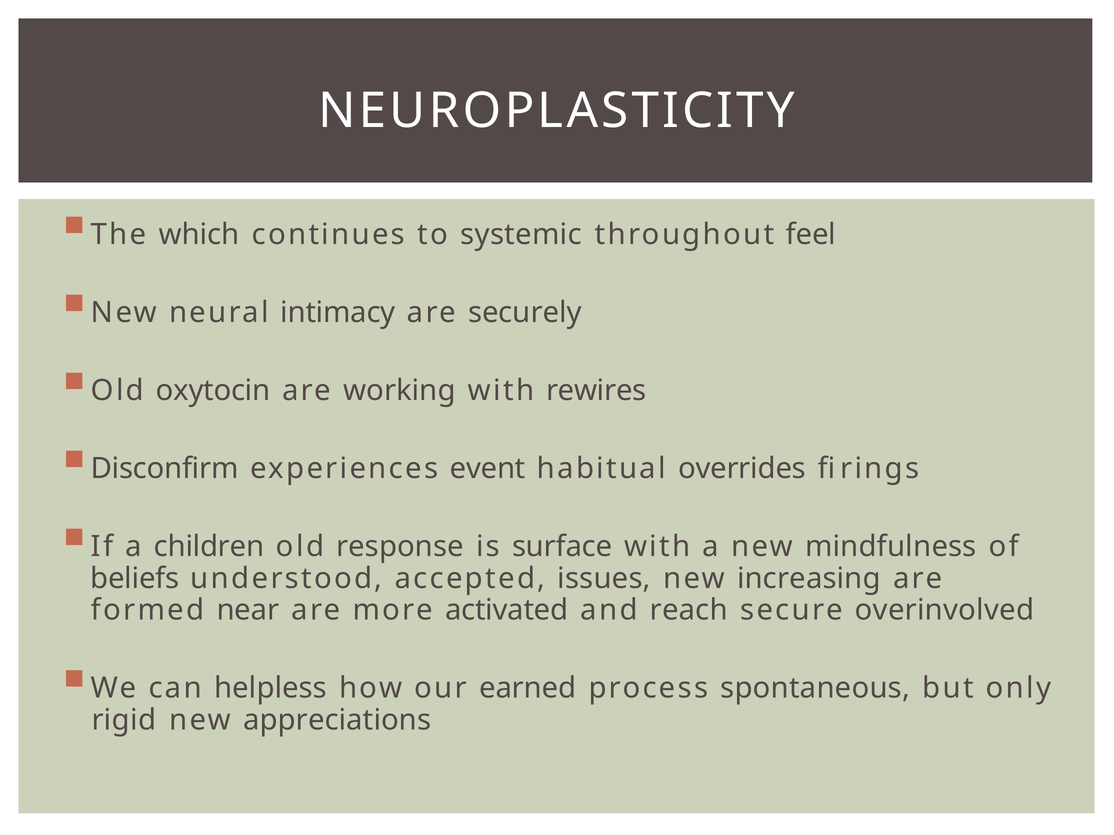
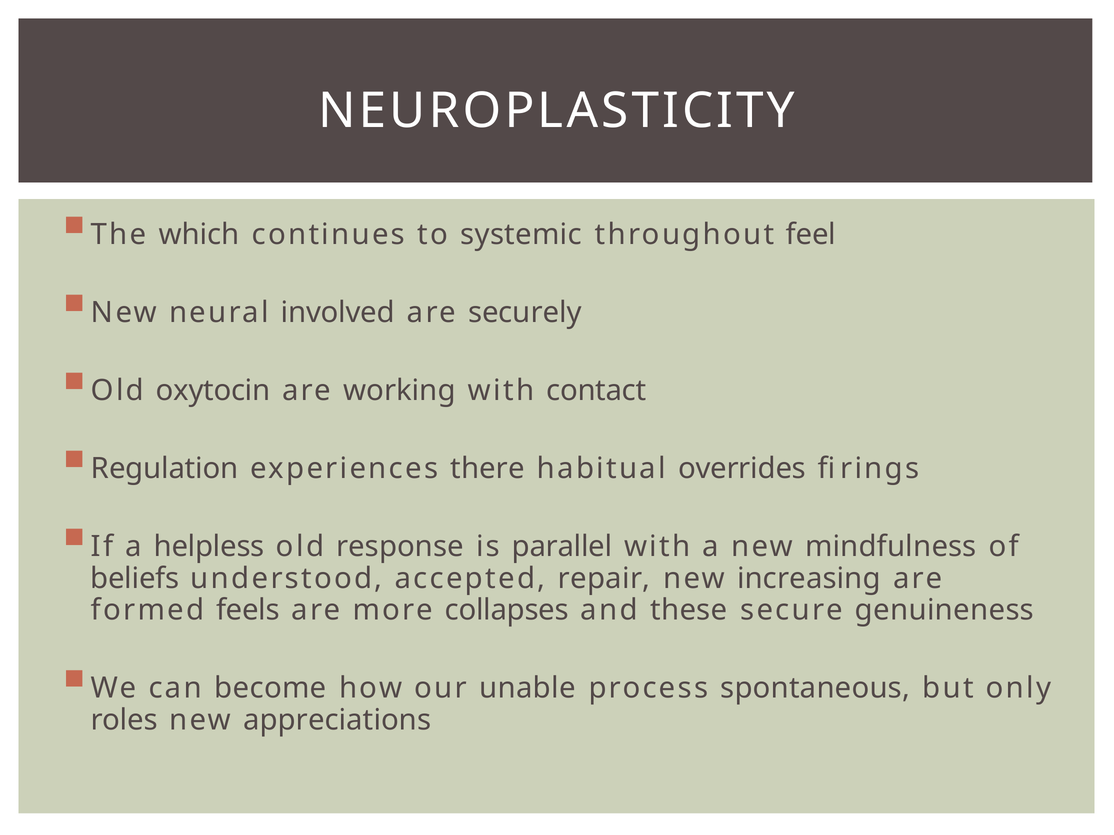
intimacy: intimacy -> involved (338, 313)
rewires: rewires -> contact (596, 391)
Disconfirm: Disconfirm -> Regulation (165, 469)
event: event -> there (488, 469)
children: children -> helpless (209, 547)
surface: surface -> parallel (562, 547)
issues: issues -> repair (604, 579)
near: near -> feels (248, 610)
activated: activated -> collapses (507, 610)
reach: reach -> these (689, 610)
overinvolved: overinvolved -> genuineness (945, 610)
helpless: helpless -> become (270, 689)
earned: earned -> unable (528, 689)
rigid: rigid -> roles (124, 720)
